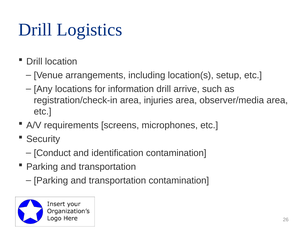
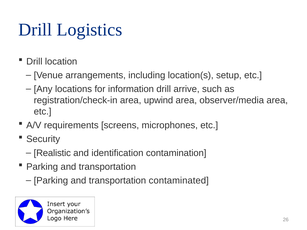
injuries: injuries -> upwind (159, 100)
Conduct: Conduct -> Realistic (52, 153)
transportation contamination: contamination -> contaminated (179, 181)
